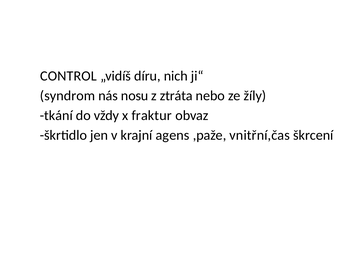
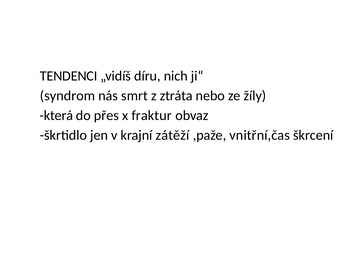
CONTROL: CONTROL -> TENDENCI (69, 76)
nosu: nosu -> smrt (135, 96)
tkání: tkání -> která (56, 115)
vždy: vždy -> přes (106, 115)
agens: agens -> zátěží (173, 135)
